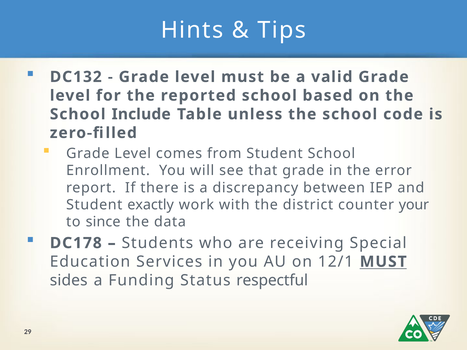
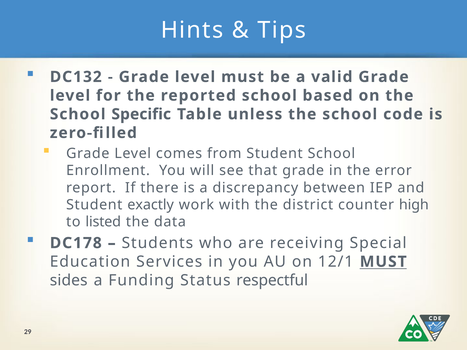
Include: Include -> Specific (141, 114)
your: your -> high (414, 205)
since: since -> listed (103, 222)
